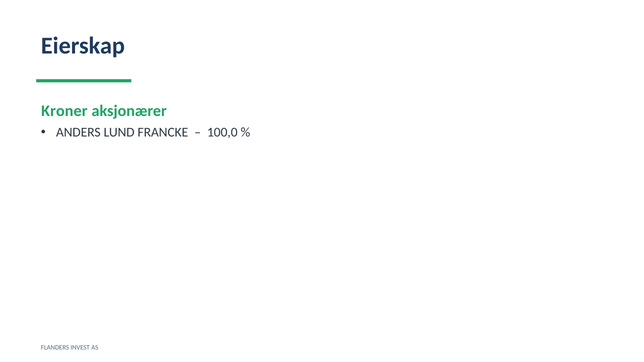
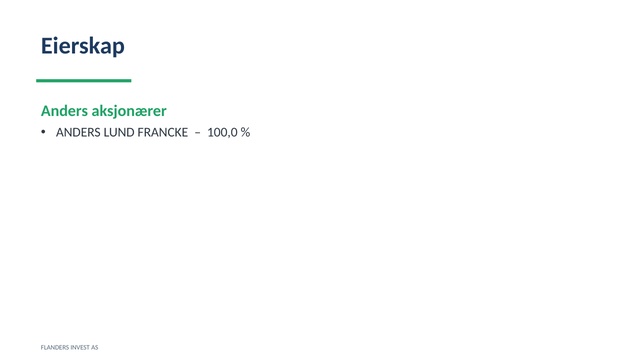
Kroner: Kroner -> Anders (64, 111)
